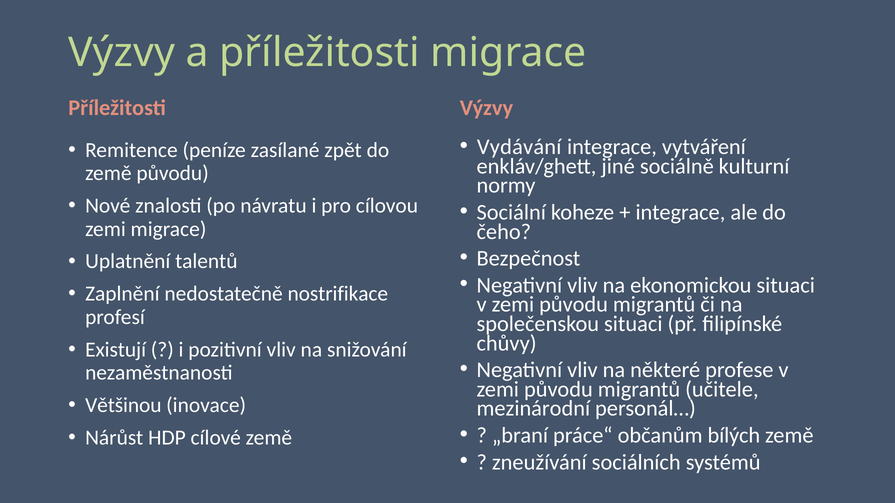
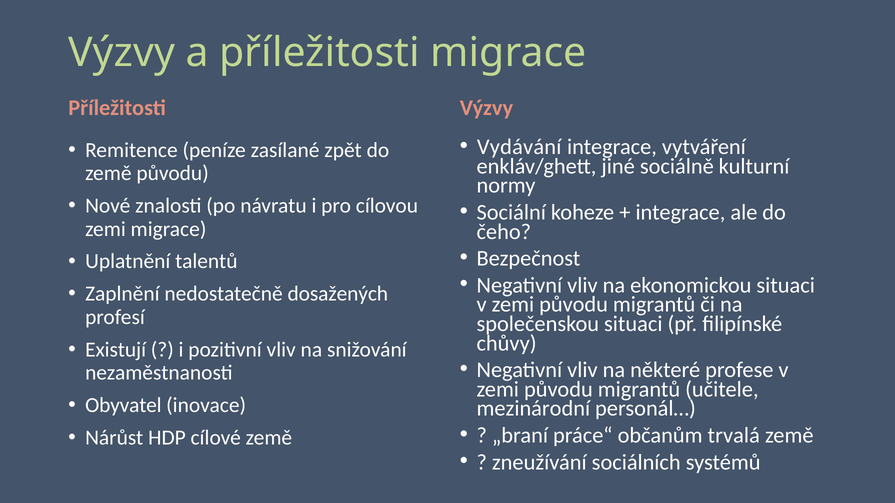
nostrifikace: nostrifikace -> dosažených (338, 294)
Většinou: Většinou -> Obyvatel (123, 405)
bílých: bílých -> trvalá (734, 436)
